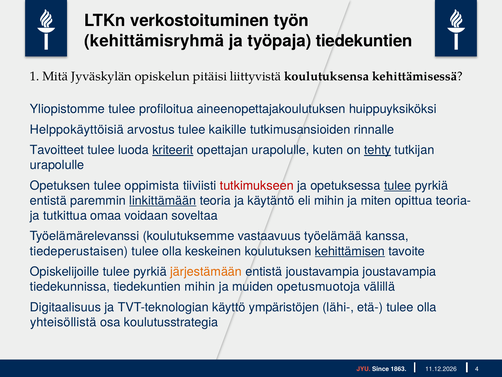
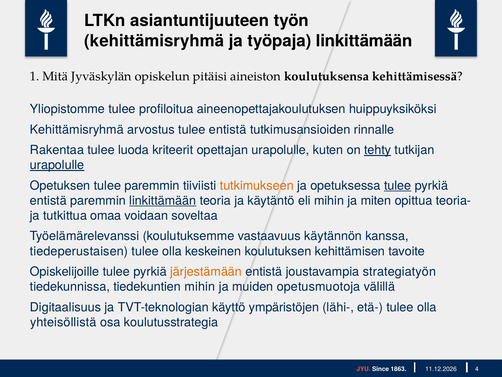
verkostoituminen: verkostoituminen -> asiantuntijuuteen (200, 21)
työpaja tiedekuntien: tiedekuntien -> linkittämään (364, 41)
liittyvistä: liittyvistä -> aineiston (255, 76)
Helppokäyttöisiä: Helppokäyttöisiä -> Kehittämisryhmä (77, 129)
tulee kaikille: kaikille -> entistä (228, 129)
Tavoitteet: Tavoitteet -> Rakentaa (57, 150)
kriteerit underline: present -> none (173, 150)
urapolulle underline: none -> present (57, 165)
tulee oppimista: oppimista -> paremmin (152, 185)
tutkimukseen colour: red -> orange (257, 185)
työelämää: työelämää -> käytännön (333, 236)
kehittämisen underline: present -> none (350, 251)
joustavampia joustavampia: joustavampia -> strategiatyön (399, 271)
